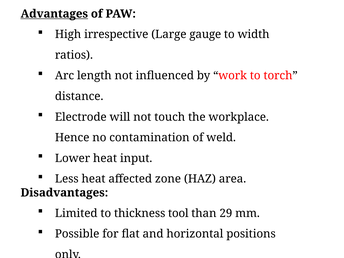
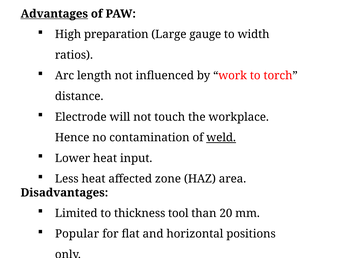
irrespective: irrespective -> preparation (116, 34)
weld underline: none -> present (221, 138)
29: 29 -> 20 (226, 213)
Possible: Possible -> Popular (77, 234)
